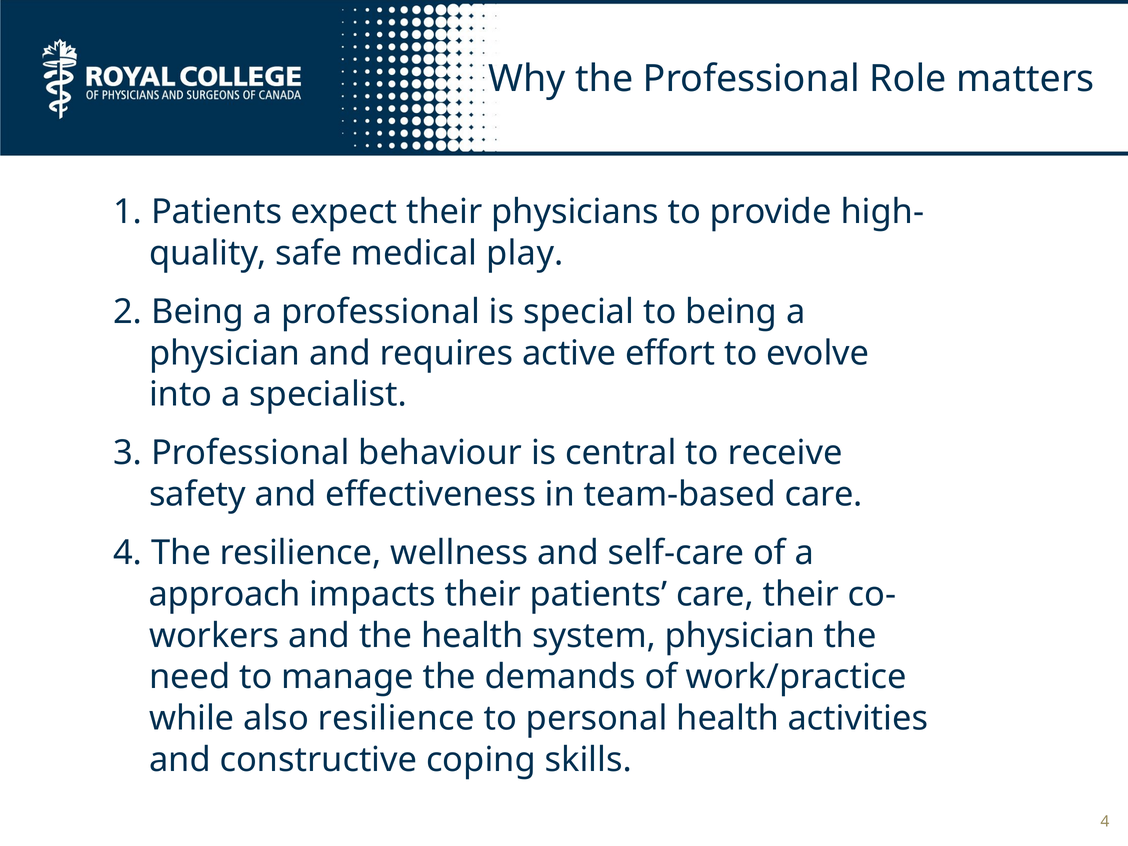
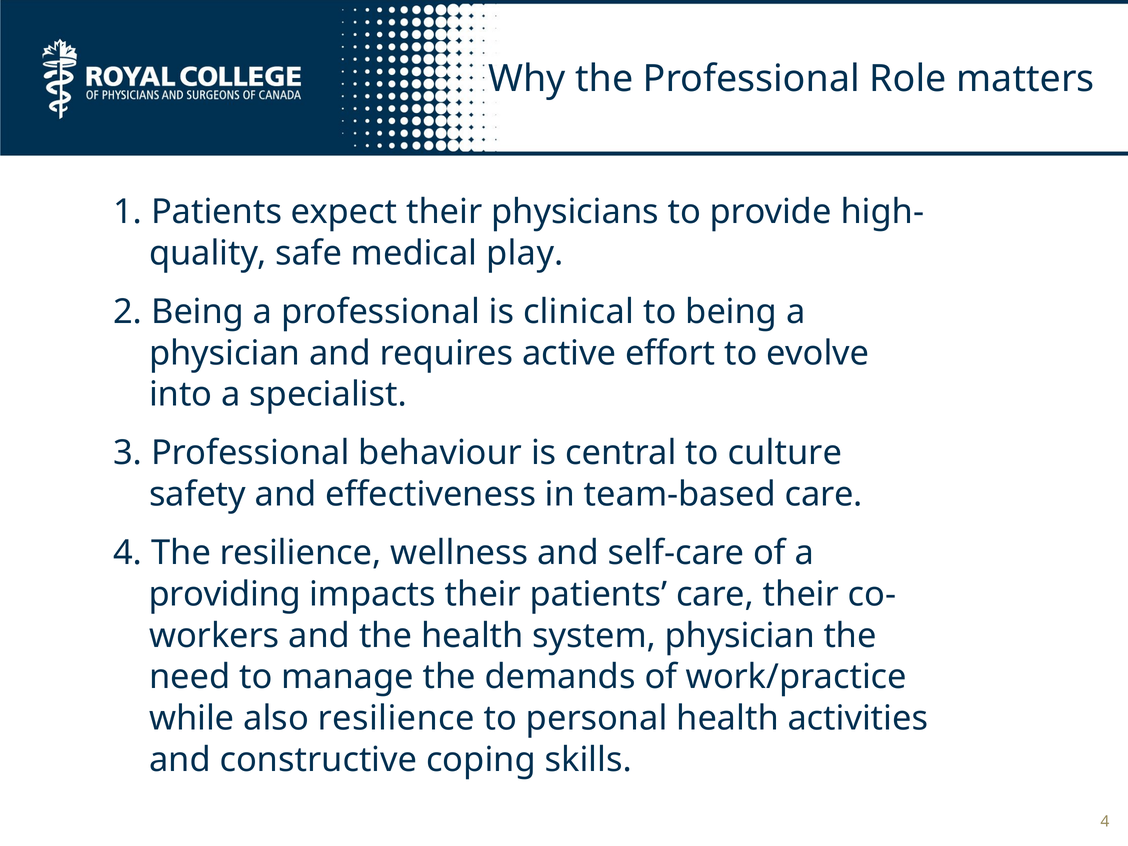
special: special -> clinical (579, 312)
receive: receive -> culture (785, 453)
approach: approach -> providing (225, 594)
